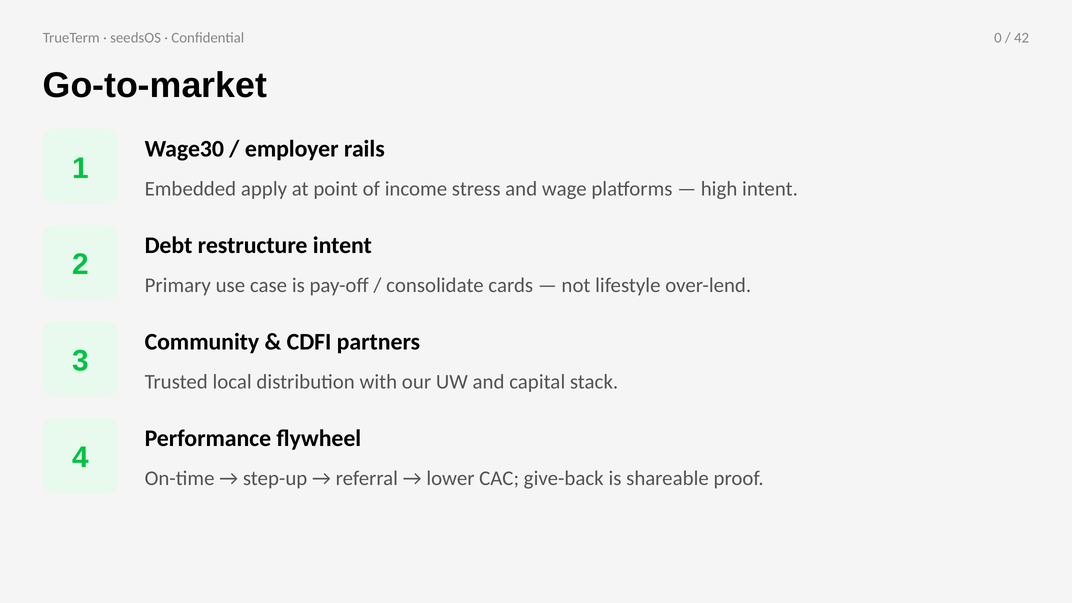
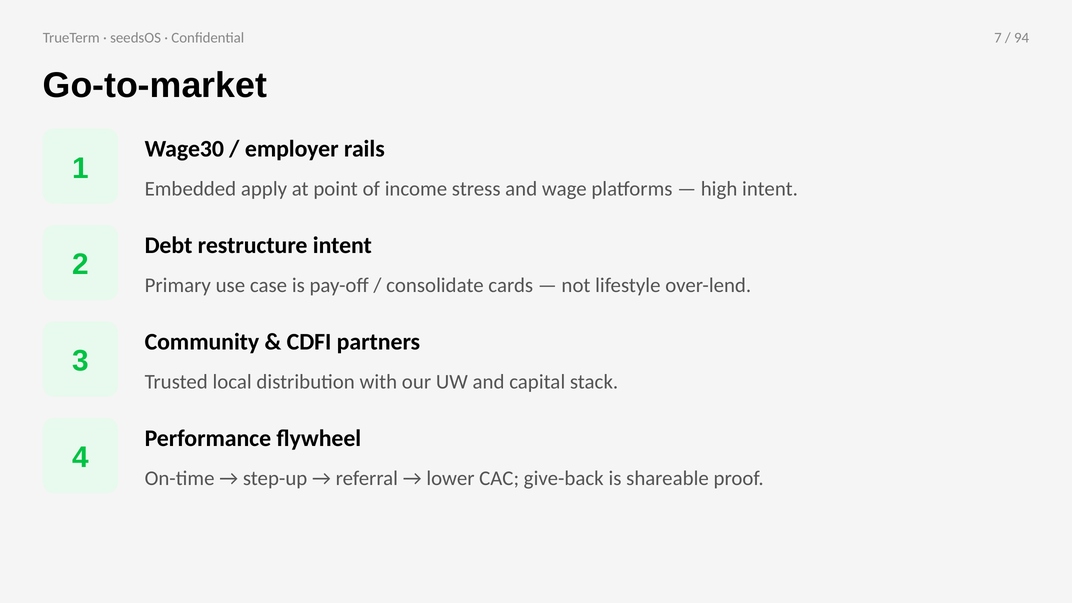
0: 0 -> 7 (998, 38)
42: 42 -> 94 (1022, 38)
